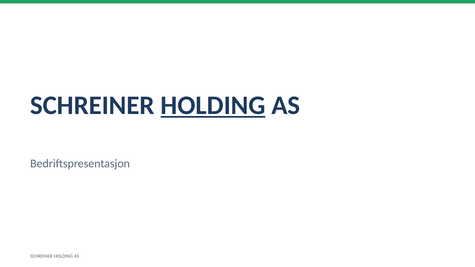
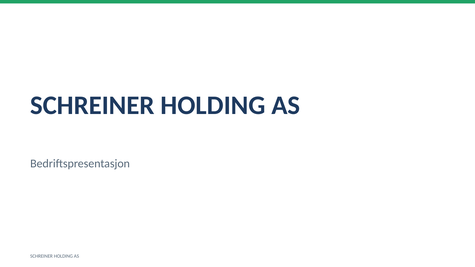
HOLDING underline: present -> none (213, 105)
